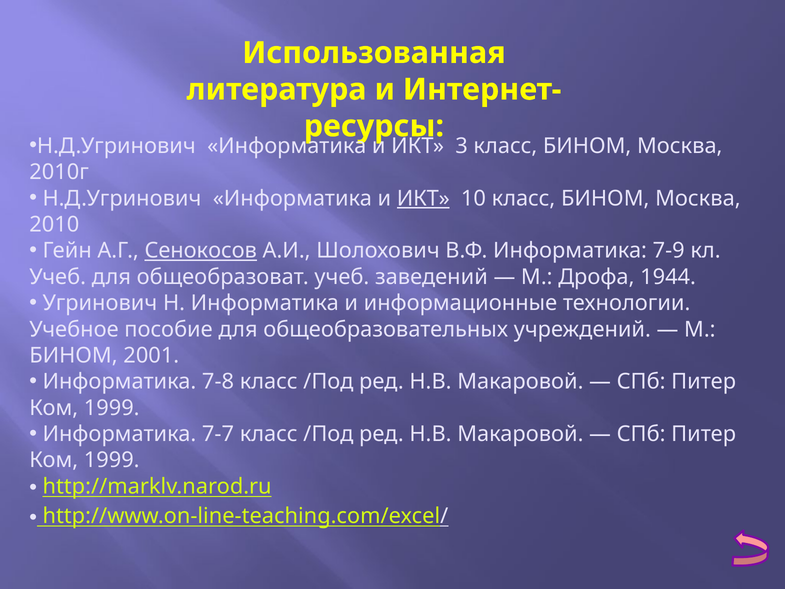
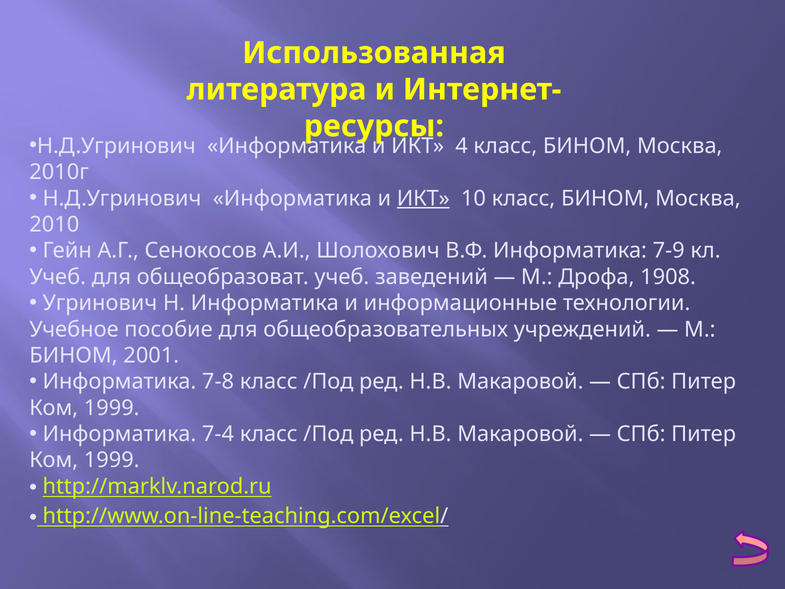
3: 3 -> 4 (462, 146)
Сенокосов underline: present -> none (201, 251)
1944: 1944 -> 1908 (668, 277)
7-7: 7-7 -> 7-4 (218, 434)
